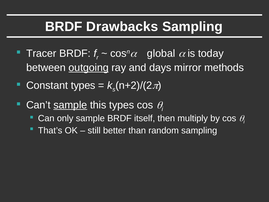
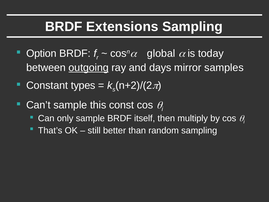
Drawbacks: Drawbacks -> Extensions (122, 27)
Tracer: Tracer -> Option (41, 53)
methods: methods -> samples (224, 68)
sample underline: present -> none (70, 105)
this types: types -> const (122, 105)
